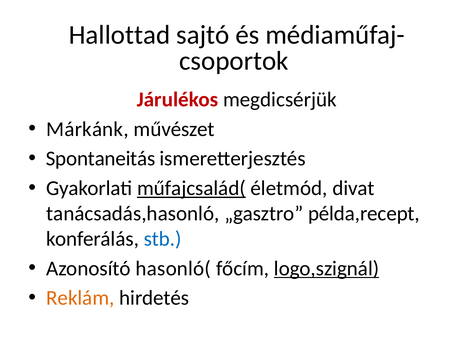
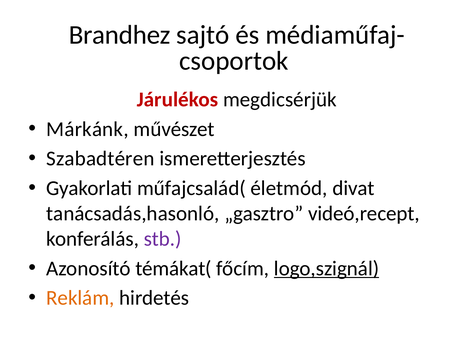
Hallottad: Hallottad -> Brandhez (120, 35)
Spontaneitás: Spontaneitás -> Szabadtéren (100, 158)
műfajcsalád( underline: present -> none (191, 188)
példa,recept: példa,recept -> videó,recept (364, 213)
stb colour: blue -> purple (163, 239)
hasonló(: hasonló( -> témákat( (174, 268)
